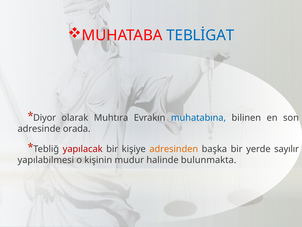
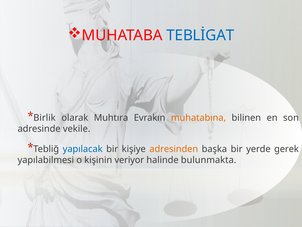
Diyor: Diyor -> Birlik (44, 118)
muhatabına colour: blue -> orange (199, 118)
orada: orada -> vekile (77, 129)
yapılacak colour: red -> blue (83, 149)
sayılır: sayılır -> gerek (287, 149)
mudur: mudur -> veriyor (129, 160)
